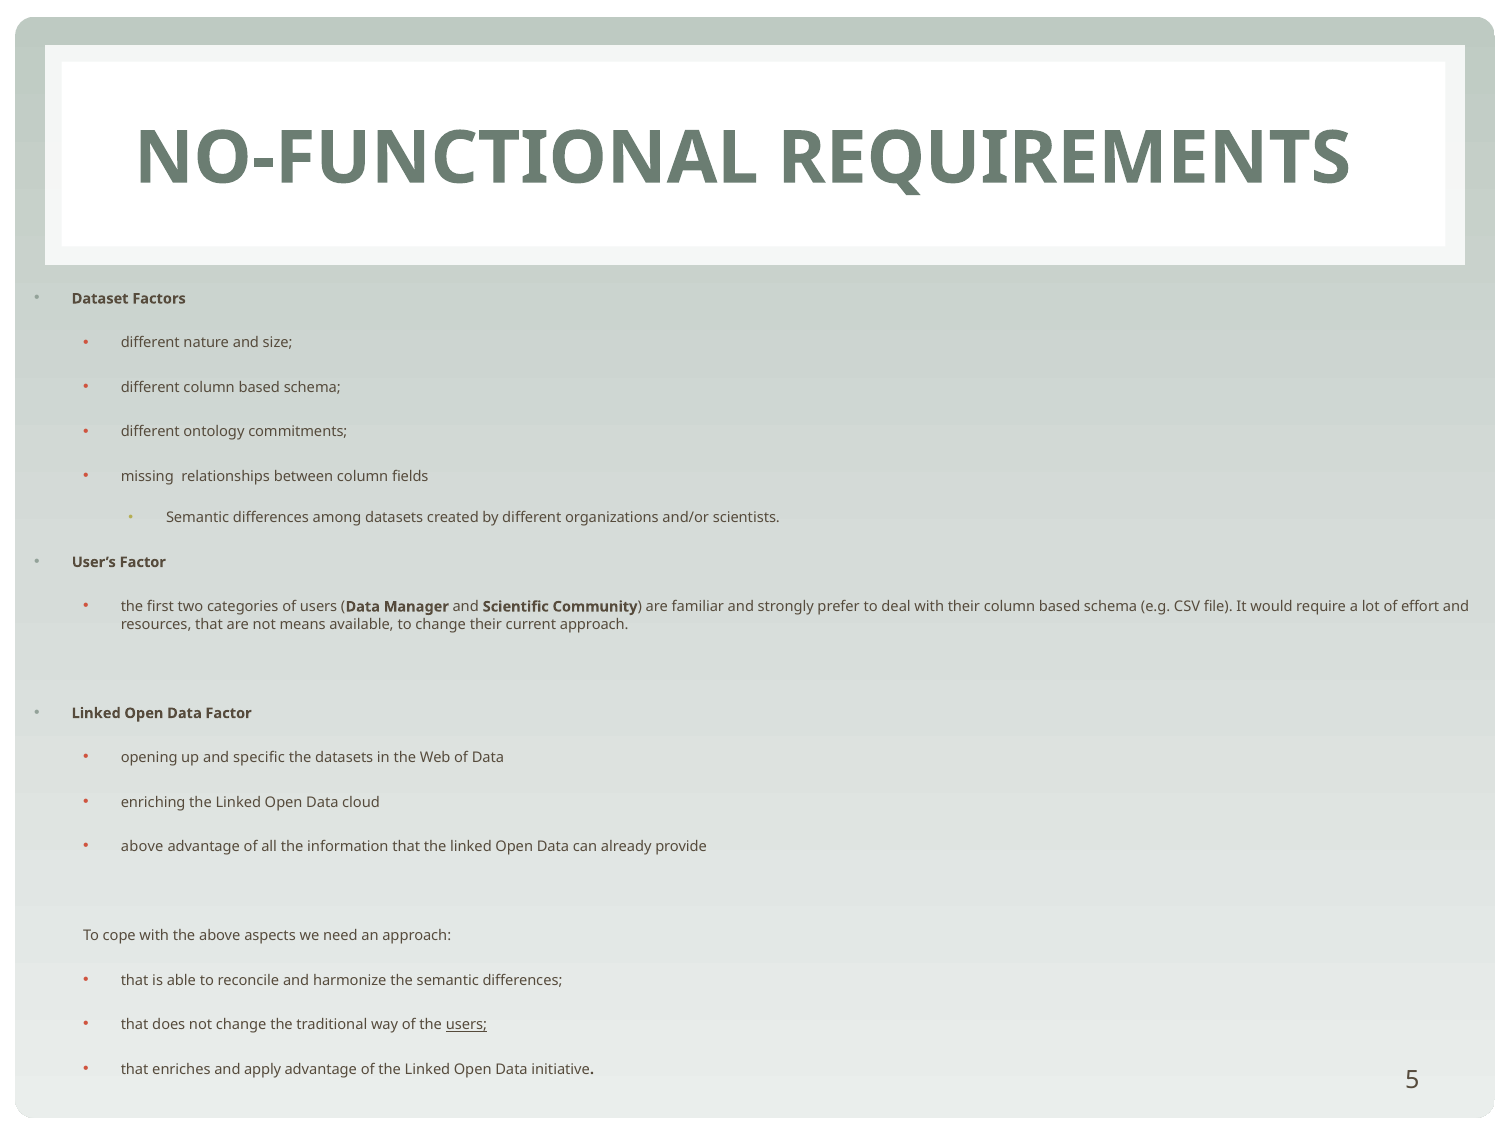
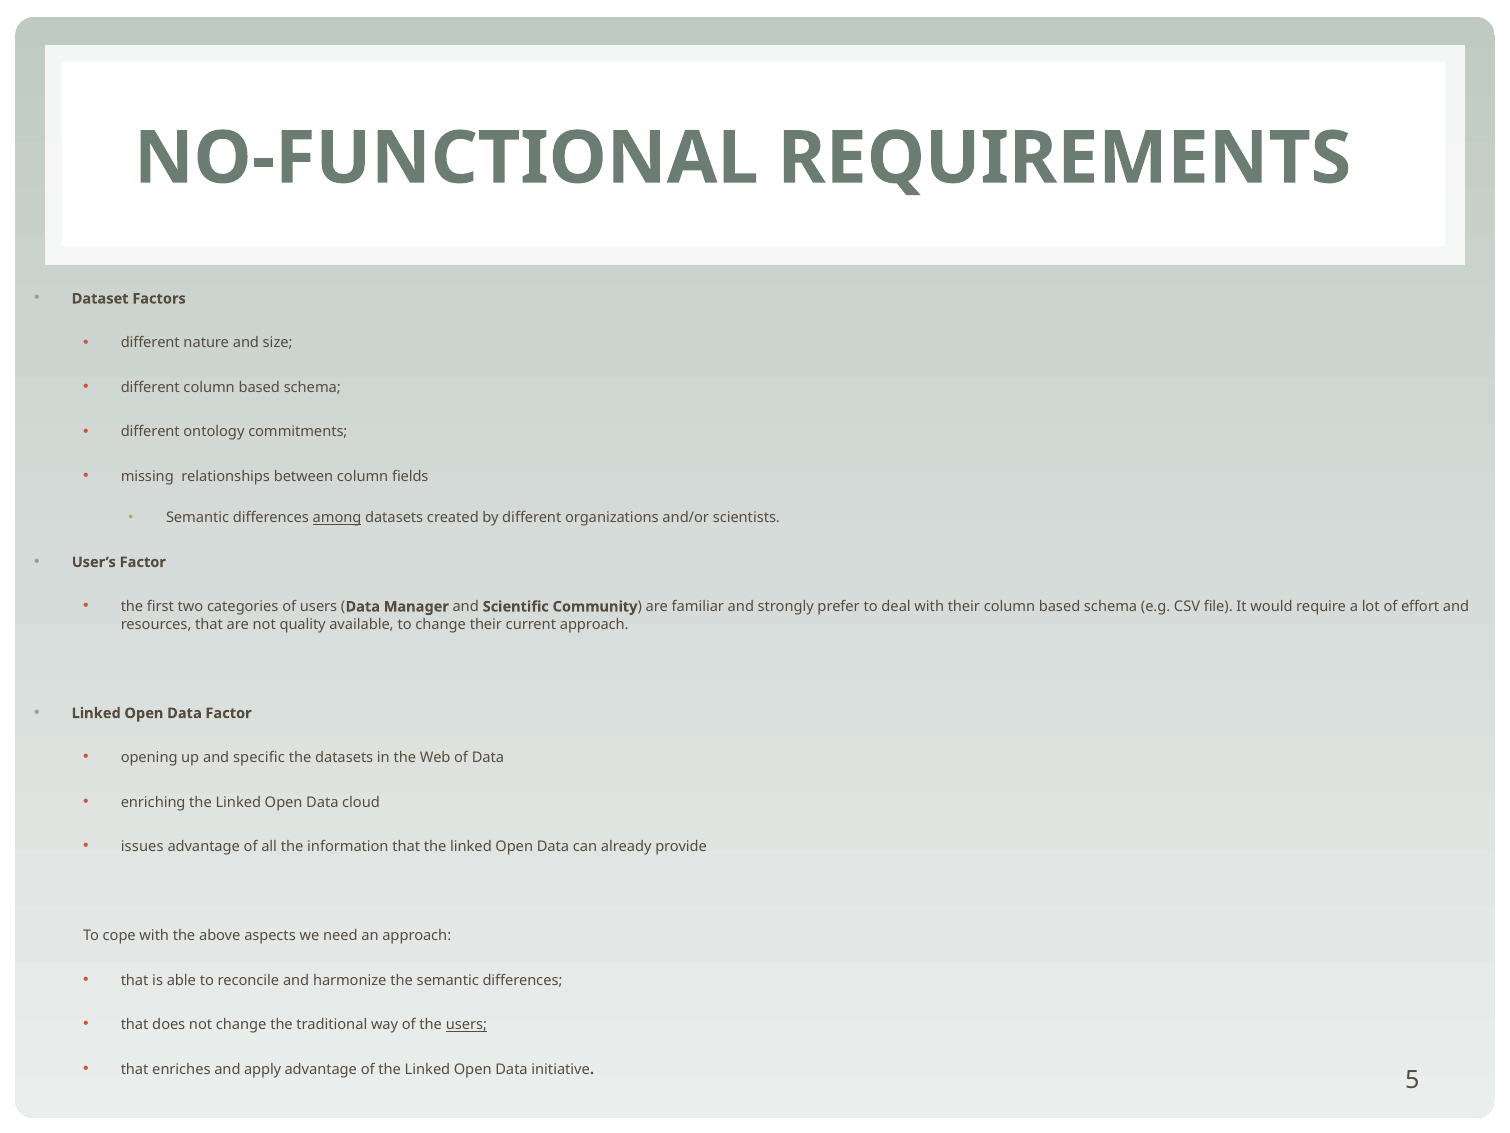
among underline: none -> present (337, 517)
means: means -> quality (303, 624)
above: above -> issues (142, 846)
